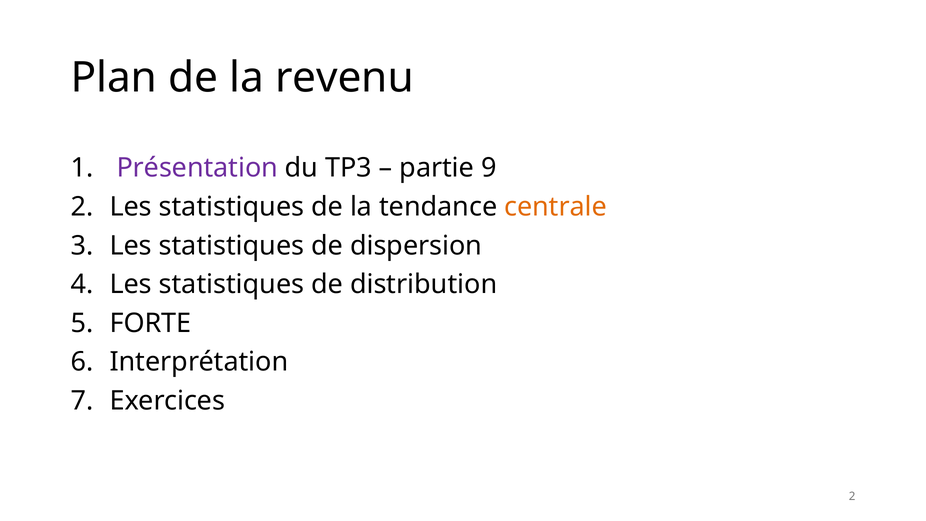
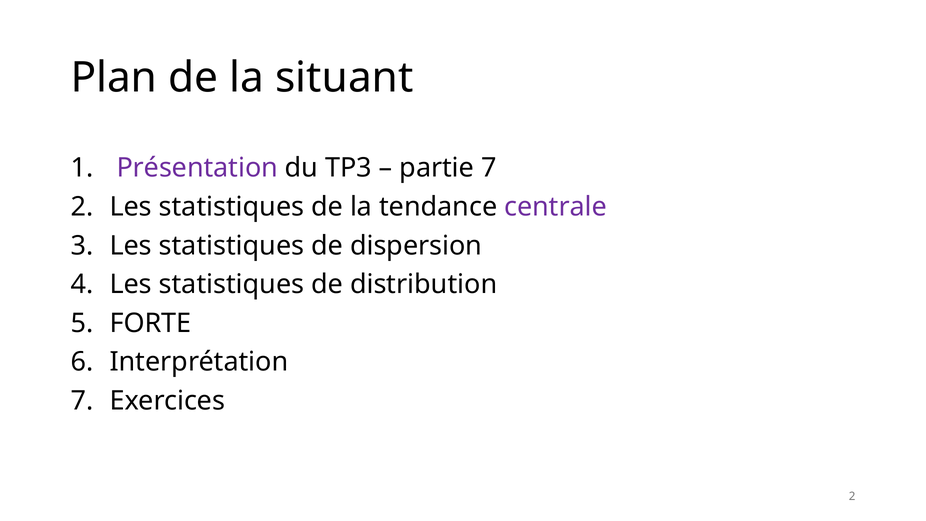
revenu: revenu -> situant (344, 78)
partie 9: 9 -> 7 (489, 168)
centrale colour: orange -> purple (556, 207)
